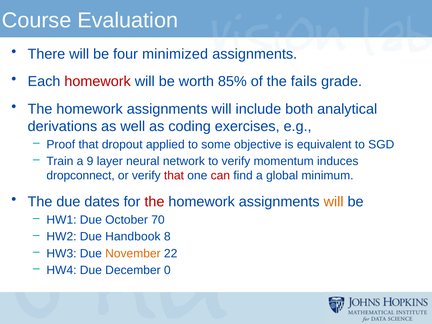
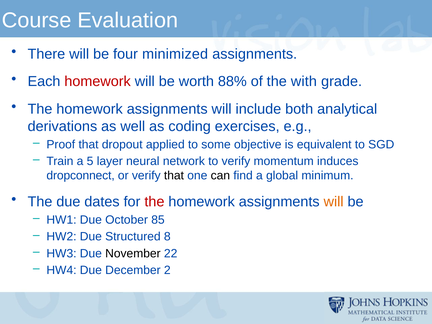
85%: 85% -> 88% (232, 82)
fails: fails -> with (304, 82)
9: 9 -> 5 (90, 161)
that colour: red -> black (174, 176)
can colour: red -> black (220, 176)
70: 70 -> 85 (158, 220)
Handbook: Handbook -> Structured (133, 237)
November colour: orange -> black (133, 253)
0: 0 -> 2 (167, 270)
